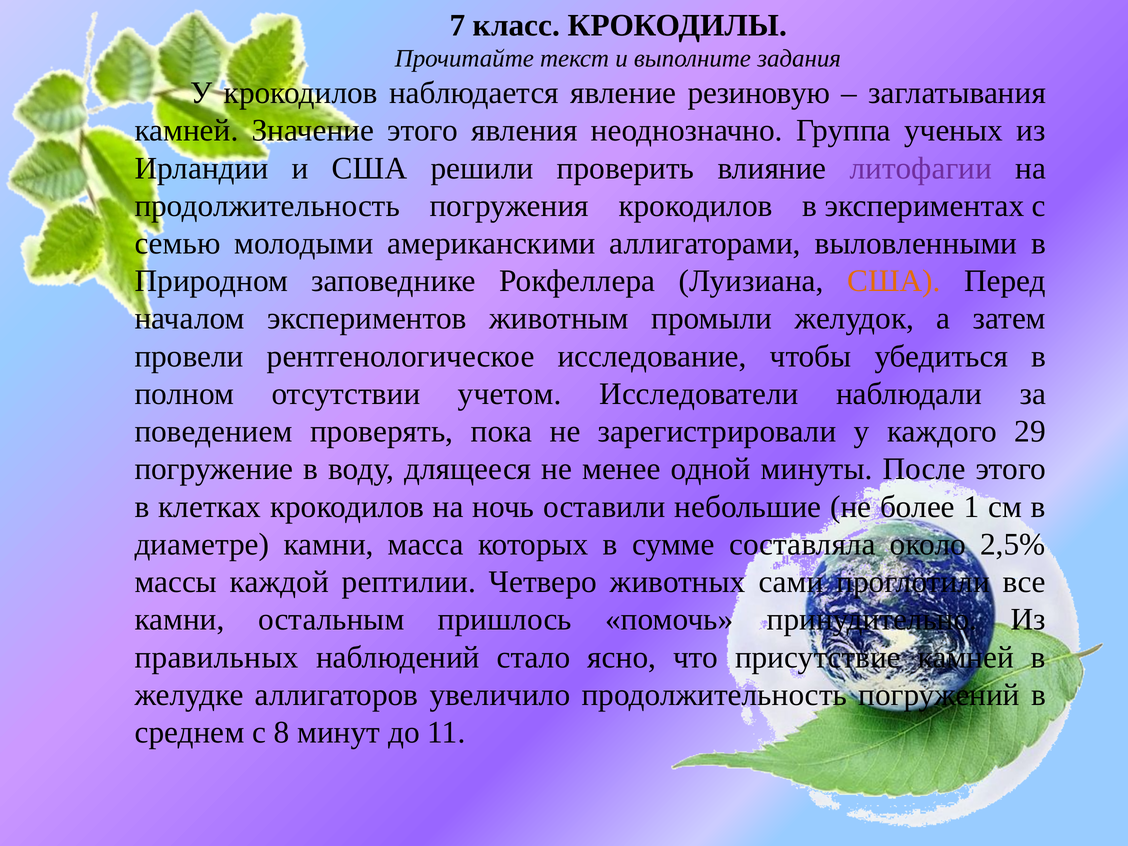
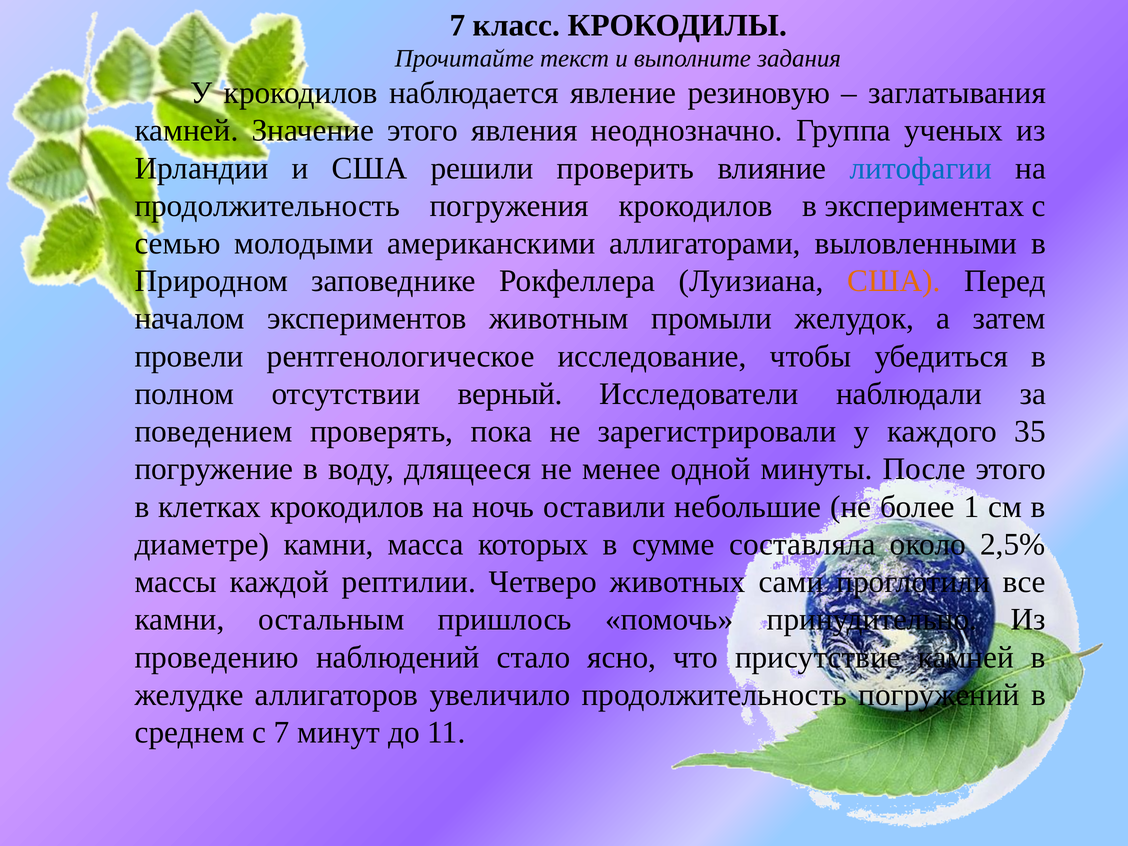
литофагии colour: purple -> blue (921, 168)
учетом: учетом -> верный (510, 394)
29: 29 -> 35 (1030, 431)
правильных: правильных -> проведению (217, 657)
с 8: 8 -> 7 (282, 732)
